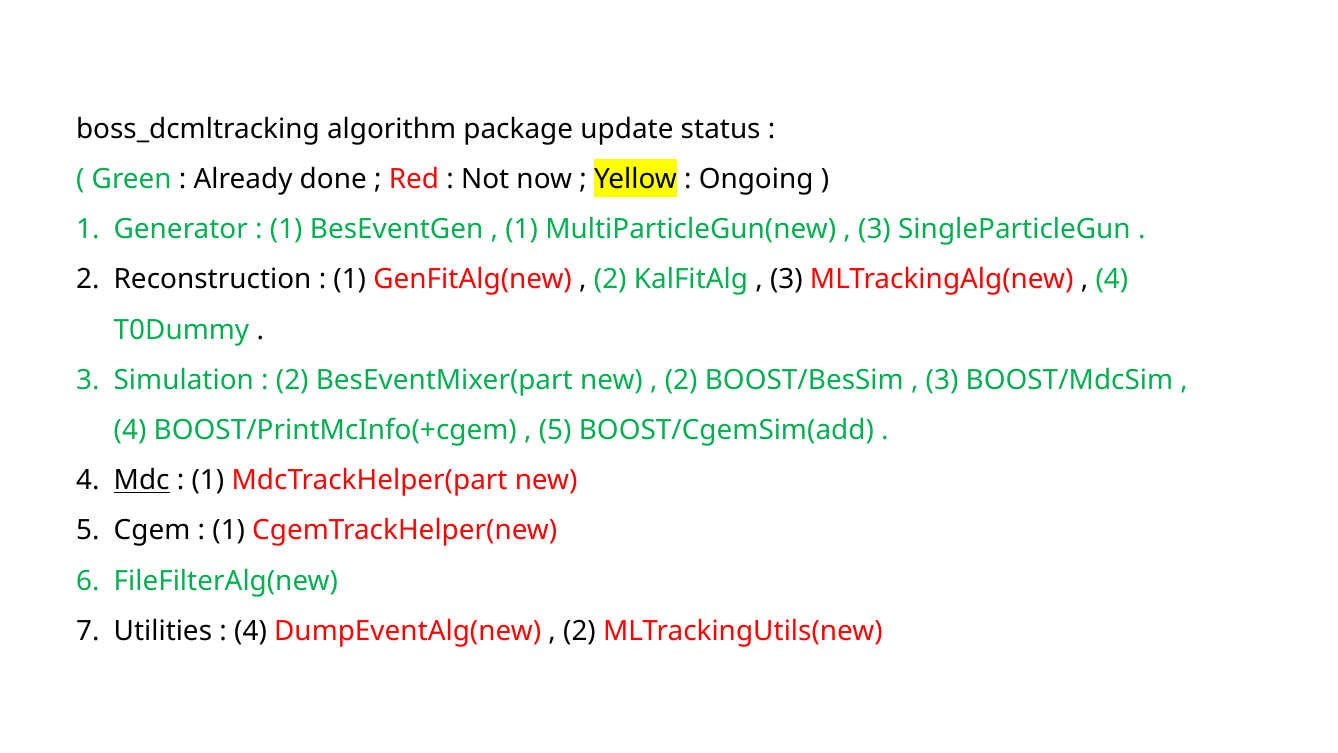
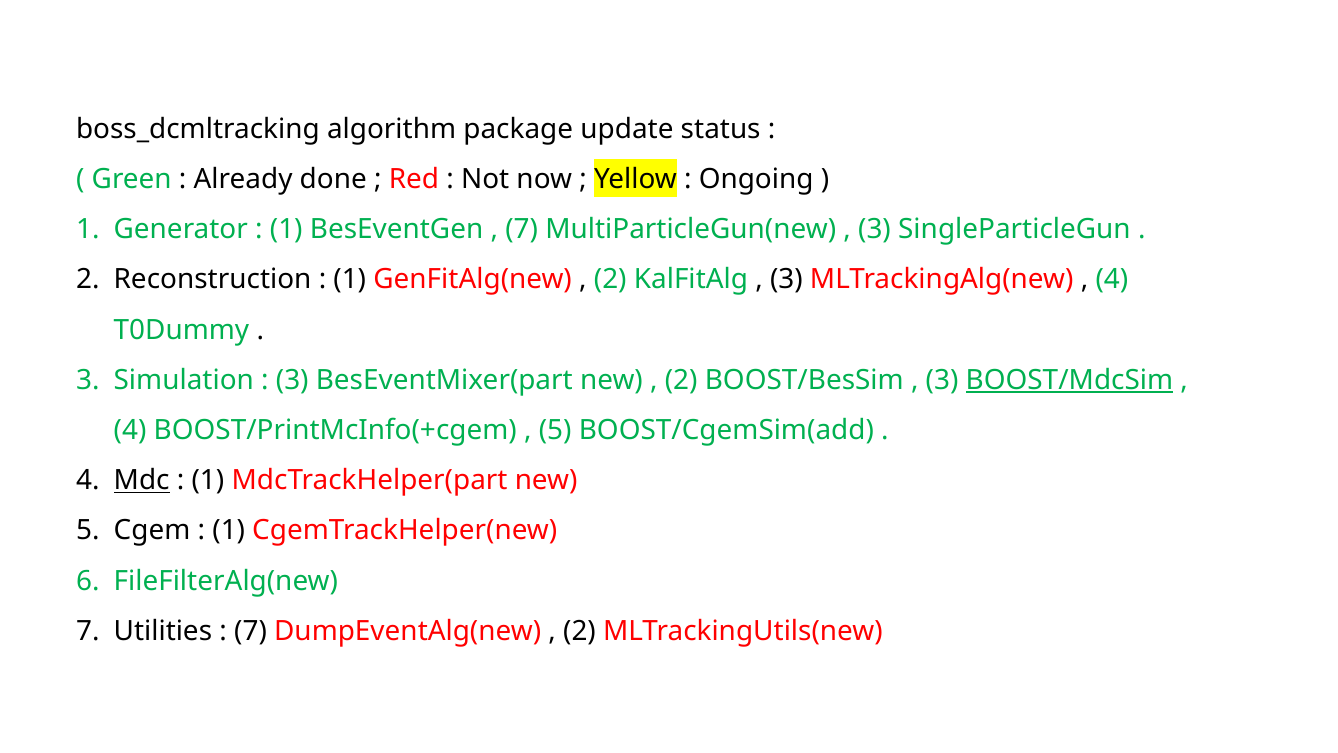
1: 1 -> 7 (522, 229)
2: 2 -> 3 (292, 380)
BOOST/MdcSim underline: none -> present (1069, 380)
4: 4 -> 7 (251, 631)
